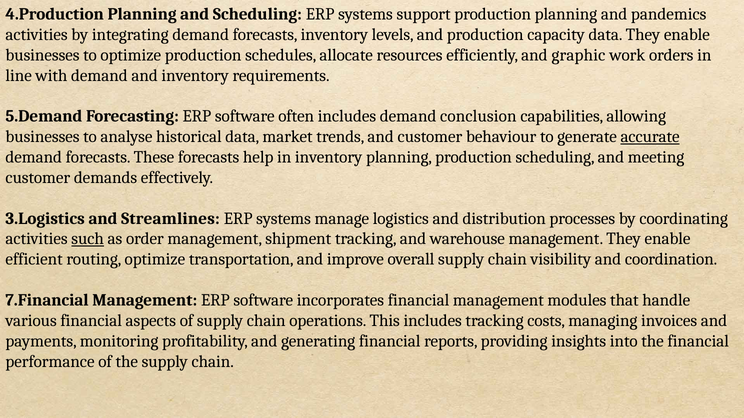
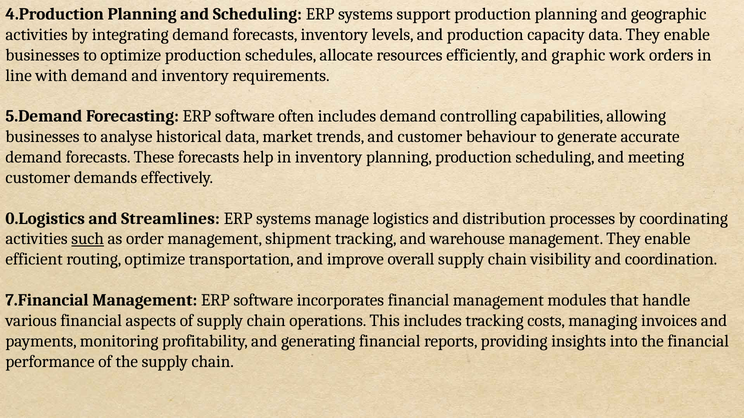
pandemics: pandemics -> geographic (669, 14)
conclusion: conclusion -> controlling (478, 116)
accurate underline: present -> none (650, 137)
3.Logistics: 3.Logistics -> 0.Logistics (45, 219)
